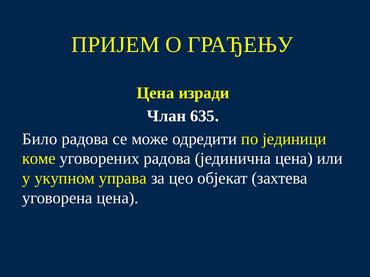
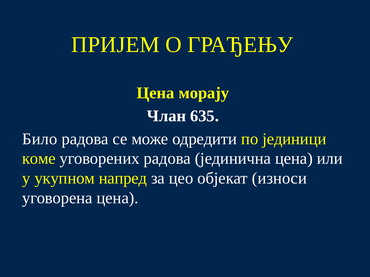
изради: изради -> морају (204, 93)
управа: управа -> напред (123, 179)
захтева: захтева -> износи (279, 179)
